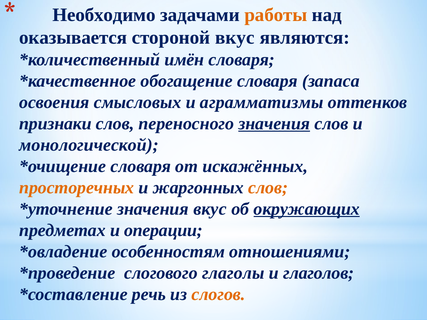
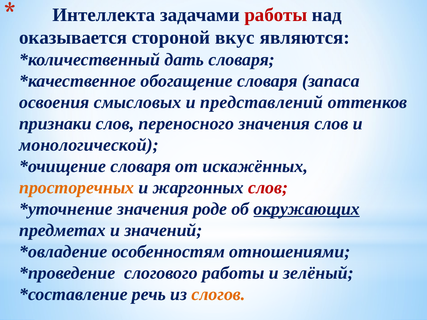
Необходимо: Необходимо -> Интеллекта (104, 15)
работы colour: orange -> red (276, 15)
имён: имён -> дать (184, 60)
аграмматизмы: аграмматизмы -> представлений (262, 102)
значения underline: present -> none (274, 124)
слов colour: orange -> red (268, 188)
значения вкус: вкус -> роде (210, 209)
операции: операции -> значений (163, 230)
слогового глаголы: глаголы -> работы (233, 273)
глаголов: глаголов -> зелёный (319, 273)
